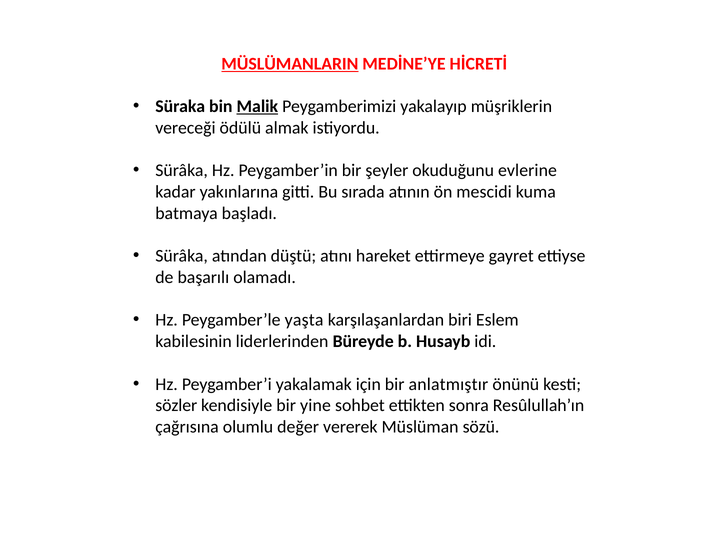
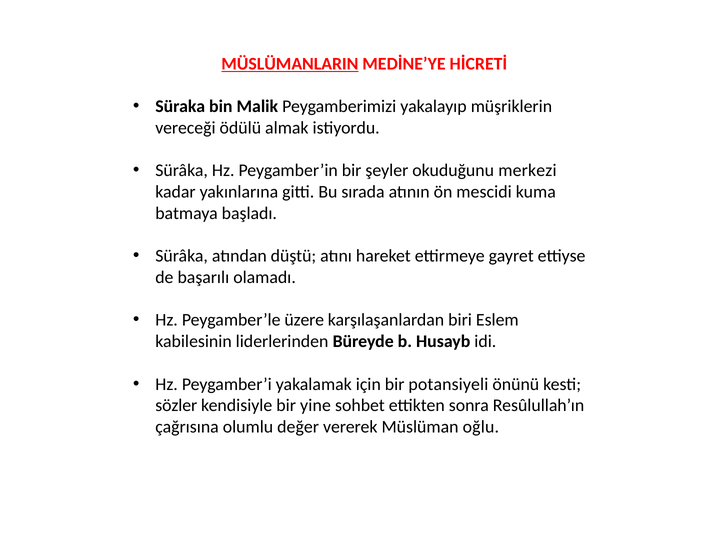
Malik underline: present -> none (257, 106)
evlerine: evlerine -> merkezi (527, 171)
yaşta: yaşta -> üzere (304, 320)
anlatmıştır: anlatmıştır -> potansiyeli (448, 384)
sözü: sözü -> oğlu (481, 427)
